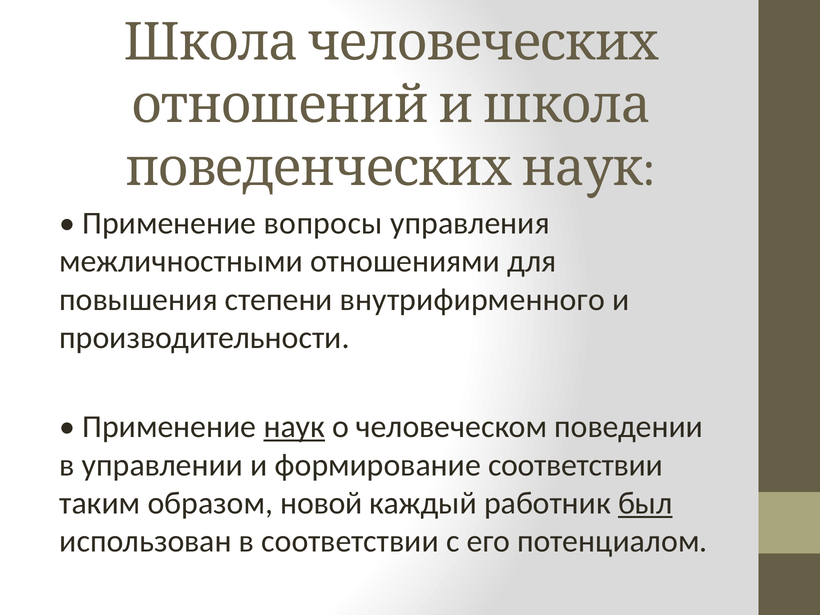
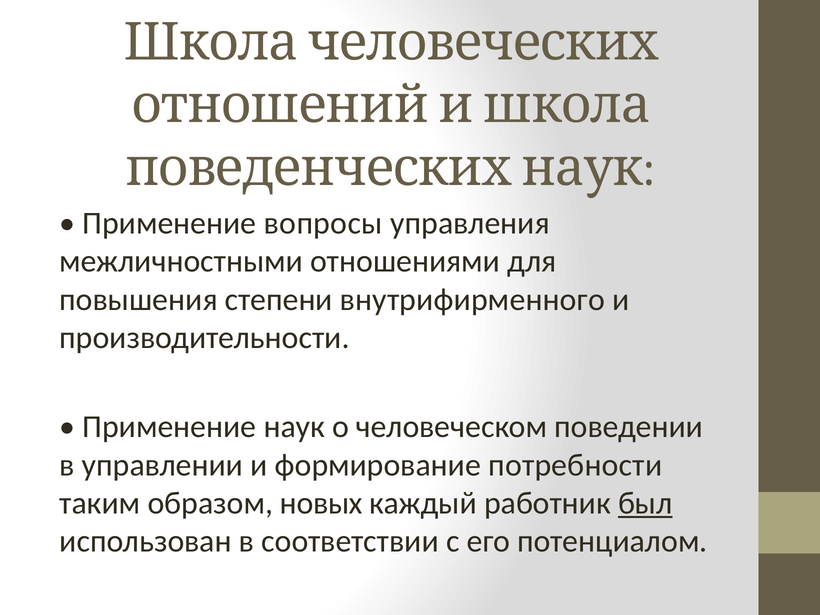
наук underline: present -> none (294, 427)
формирование соответствии: соответствии -> потребности (575, 465)
новой: новой -> новых (321, 503)
